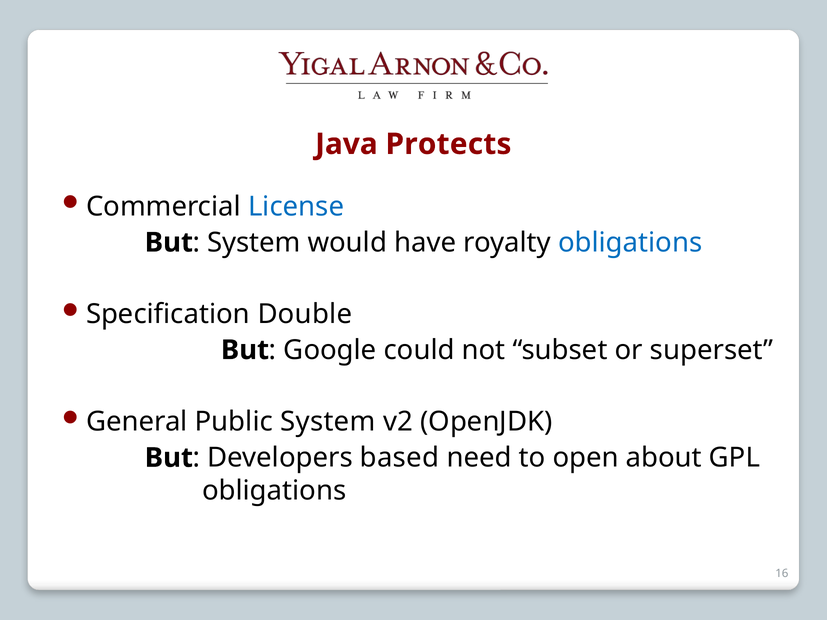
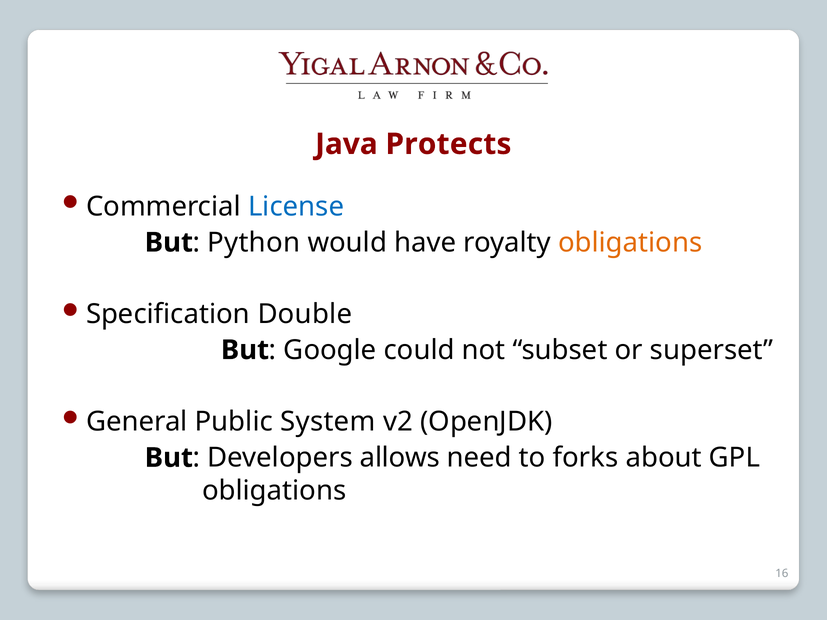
System: System -> Python (254, 243)
obligations colour: blue -> orange (630, 243)
based: based -> allows (400, 458)
open: open -> forks (585, 458)
